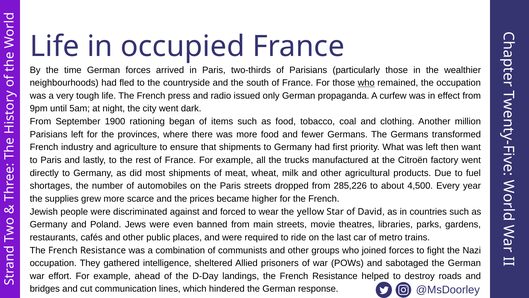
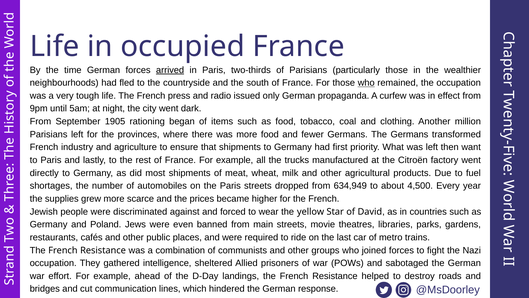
arrived underline: none -> present (170, 70)
1900: 1900 -> 1905 (115, 121)
285,226: 285,226 -> 634,949 (350, 186)
